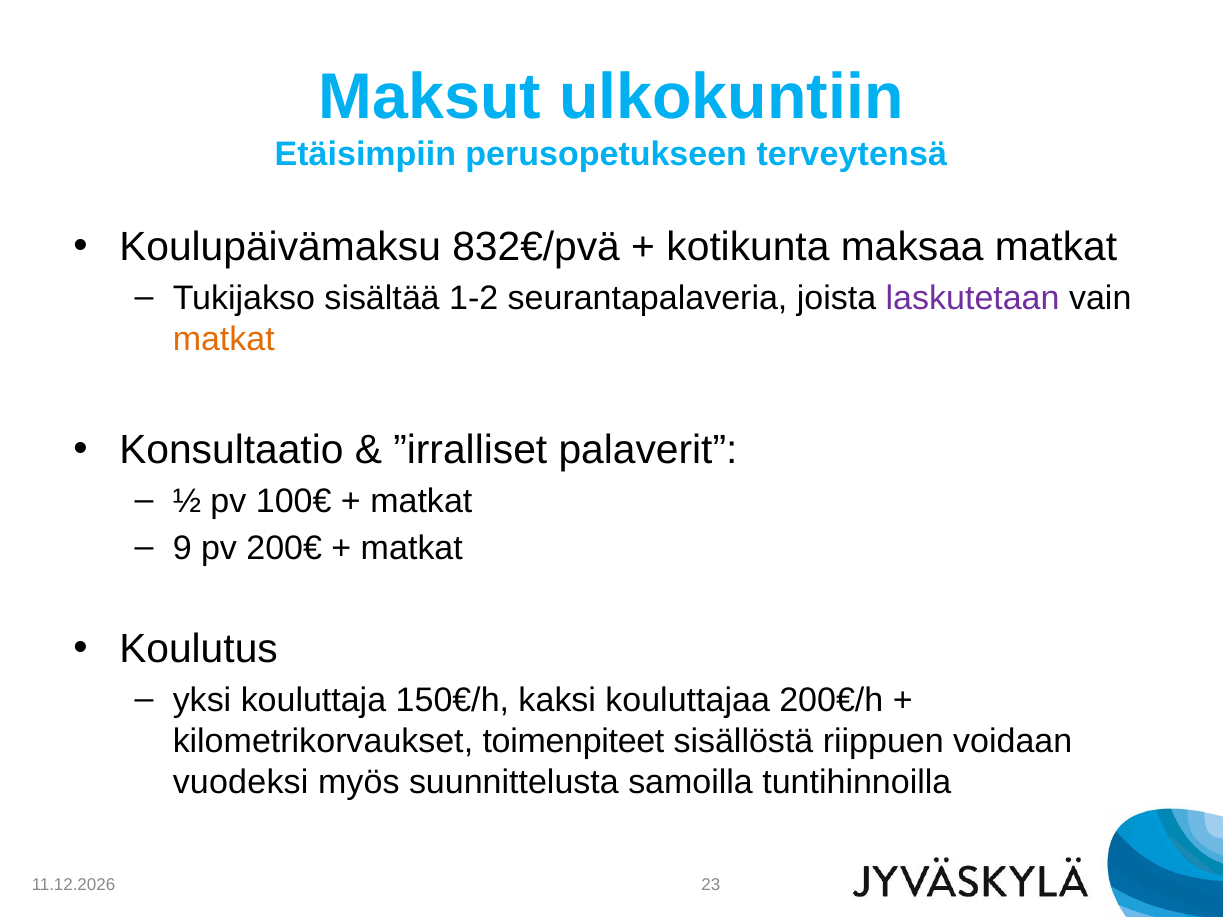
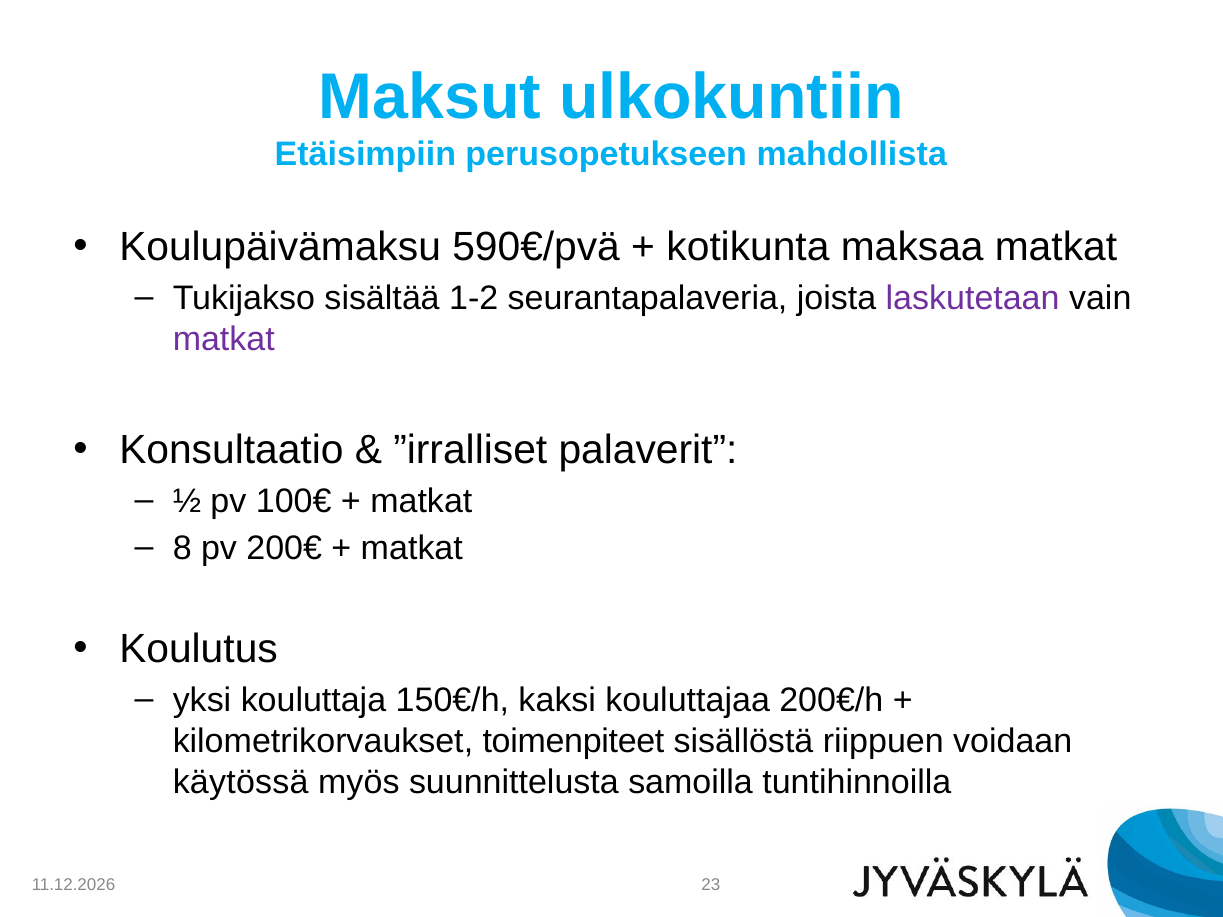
terveytensä: terveytensä -> mahdollista (852, 154)
832€/pvä: 832€/pvä -> 590€/pvä (536, 247)
matkat colour: orange -> purple (224, 339)
9: 9 -> 8 (182, 549)
vuodeksi: vuodeksi -> käytössä (241, 782)
